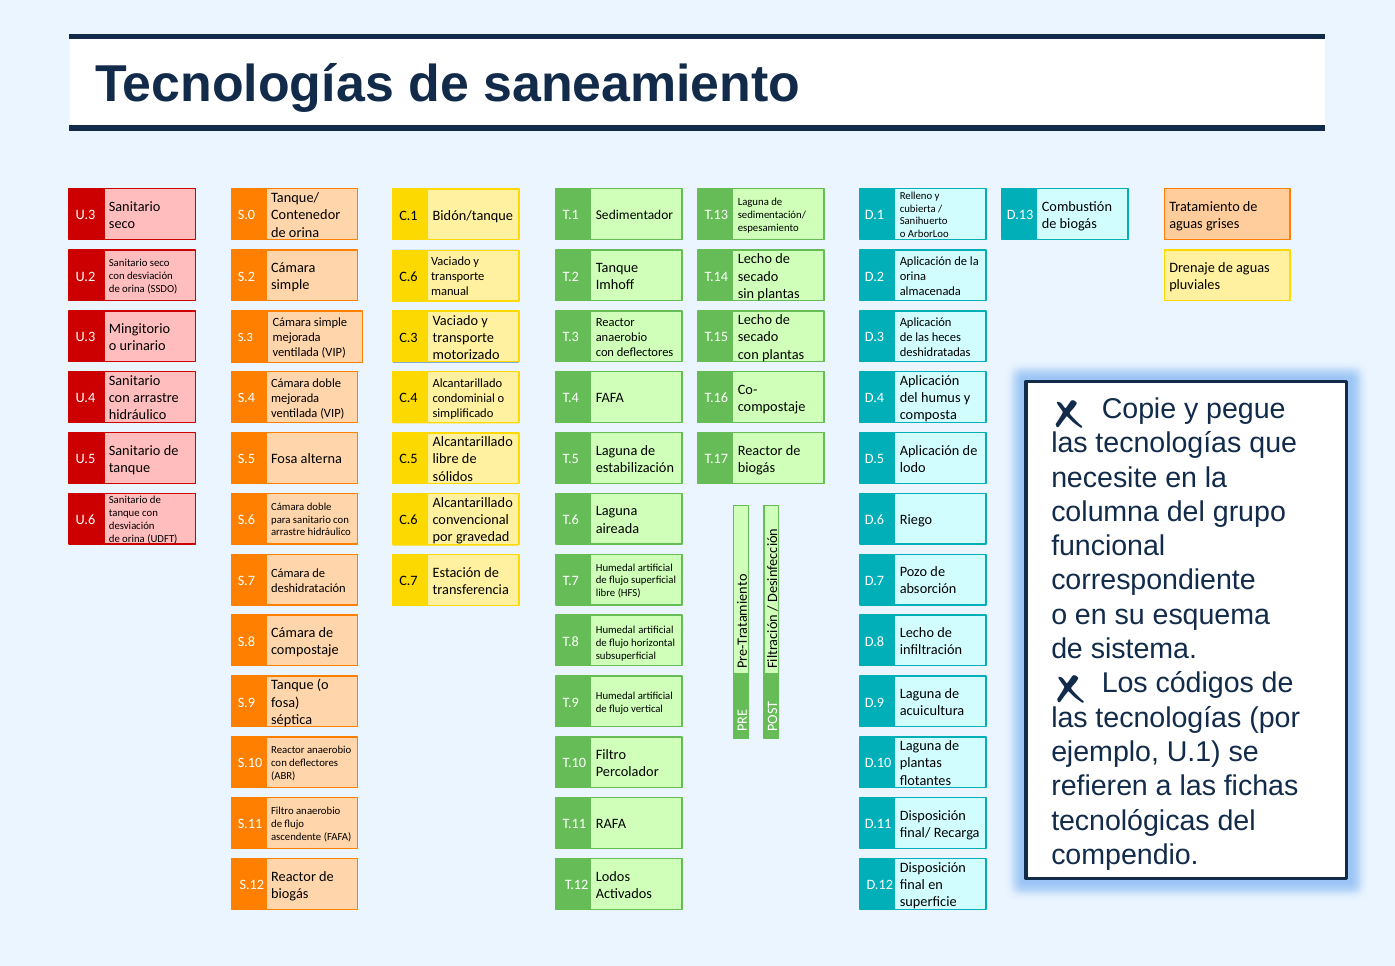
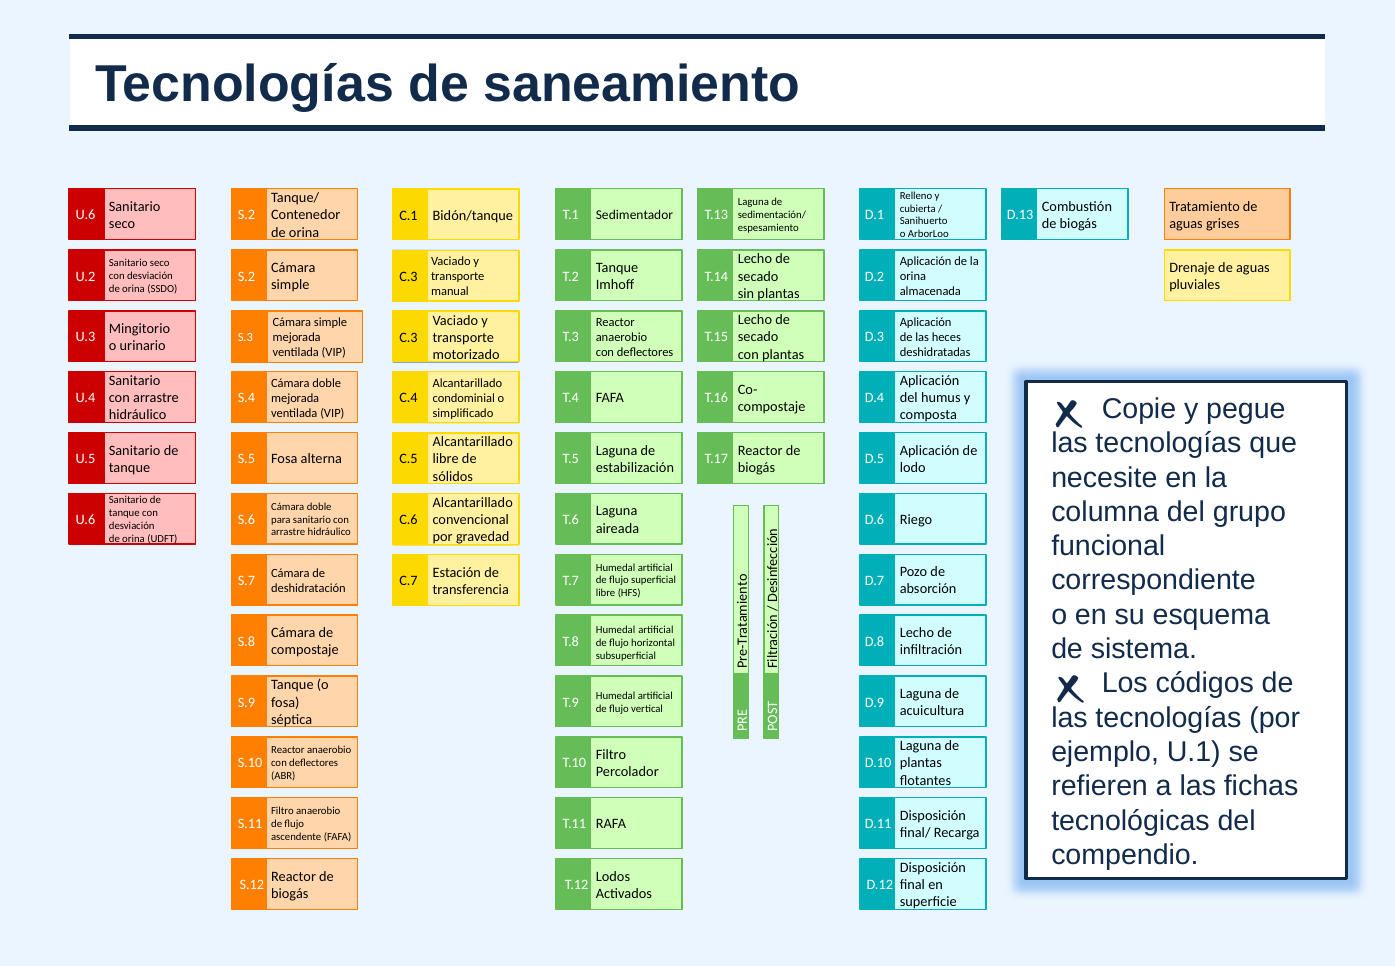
U.3: U.3 -> U.6 (85, 215)
S.0: S.0 -> S.2 (246, 215)
C.6: C.6 -> C.3 (409, 277)
